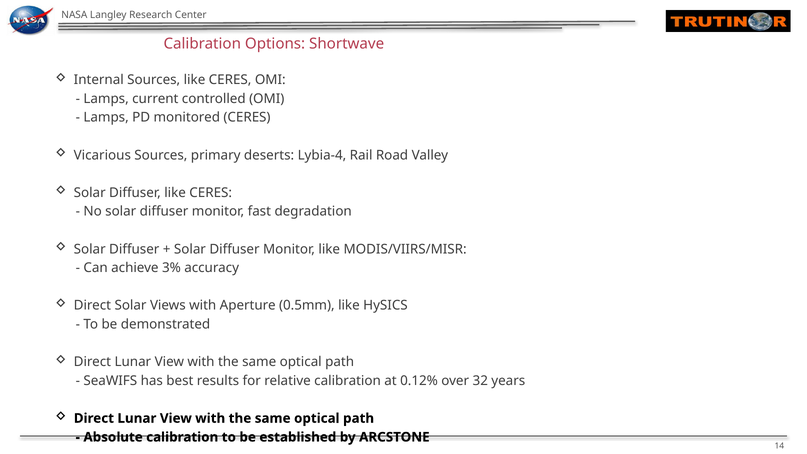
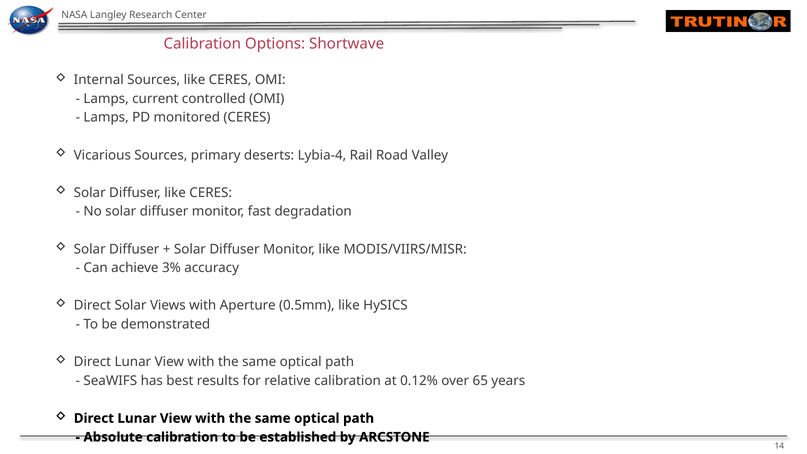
32: 32 -> 65 (480, 381)
